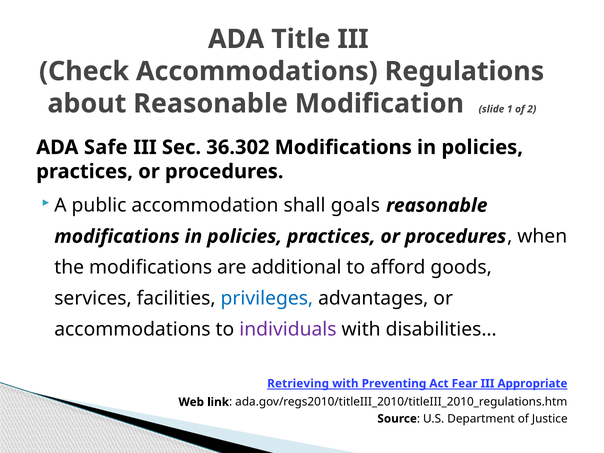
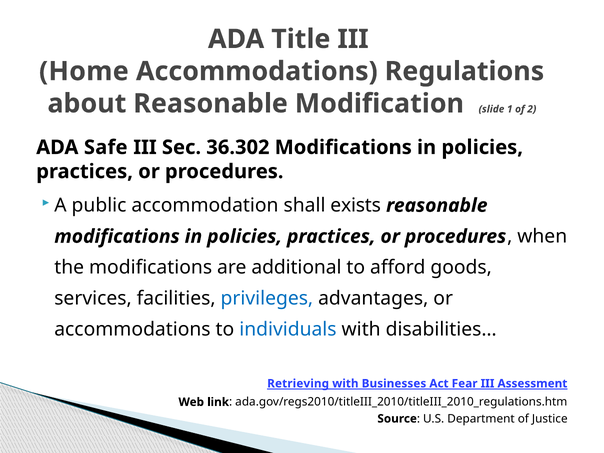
Check: Check -> Home (84, 71)
goals: goals -> exists (356, 205)
individuals colour: purple -> blue (288, 329)
Preventing: Preventing -> Businesses (394, 384)
Appropriate: Appropriate -> Assessment (532, 384)
